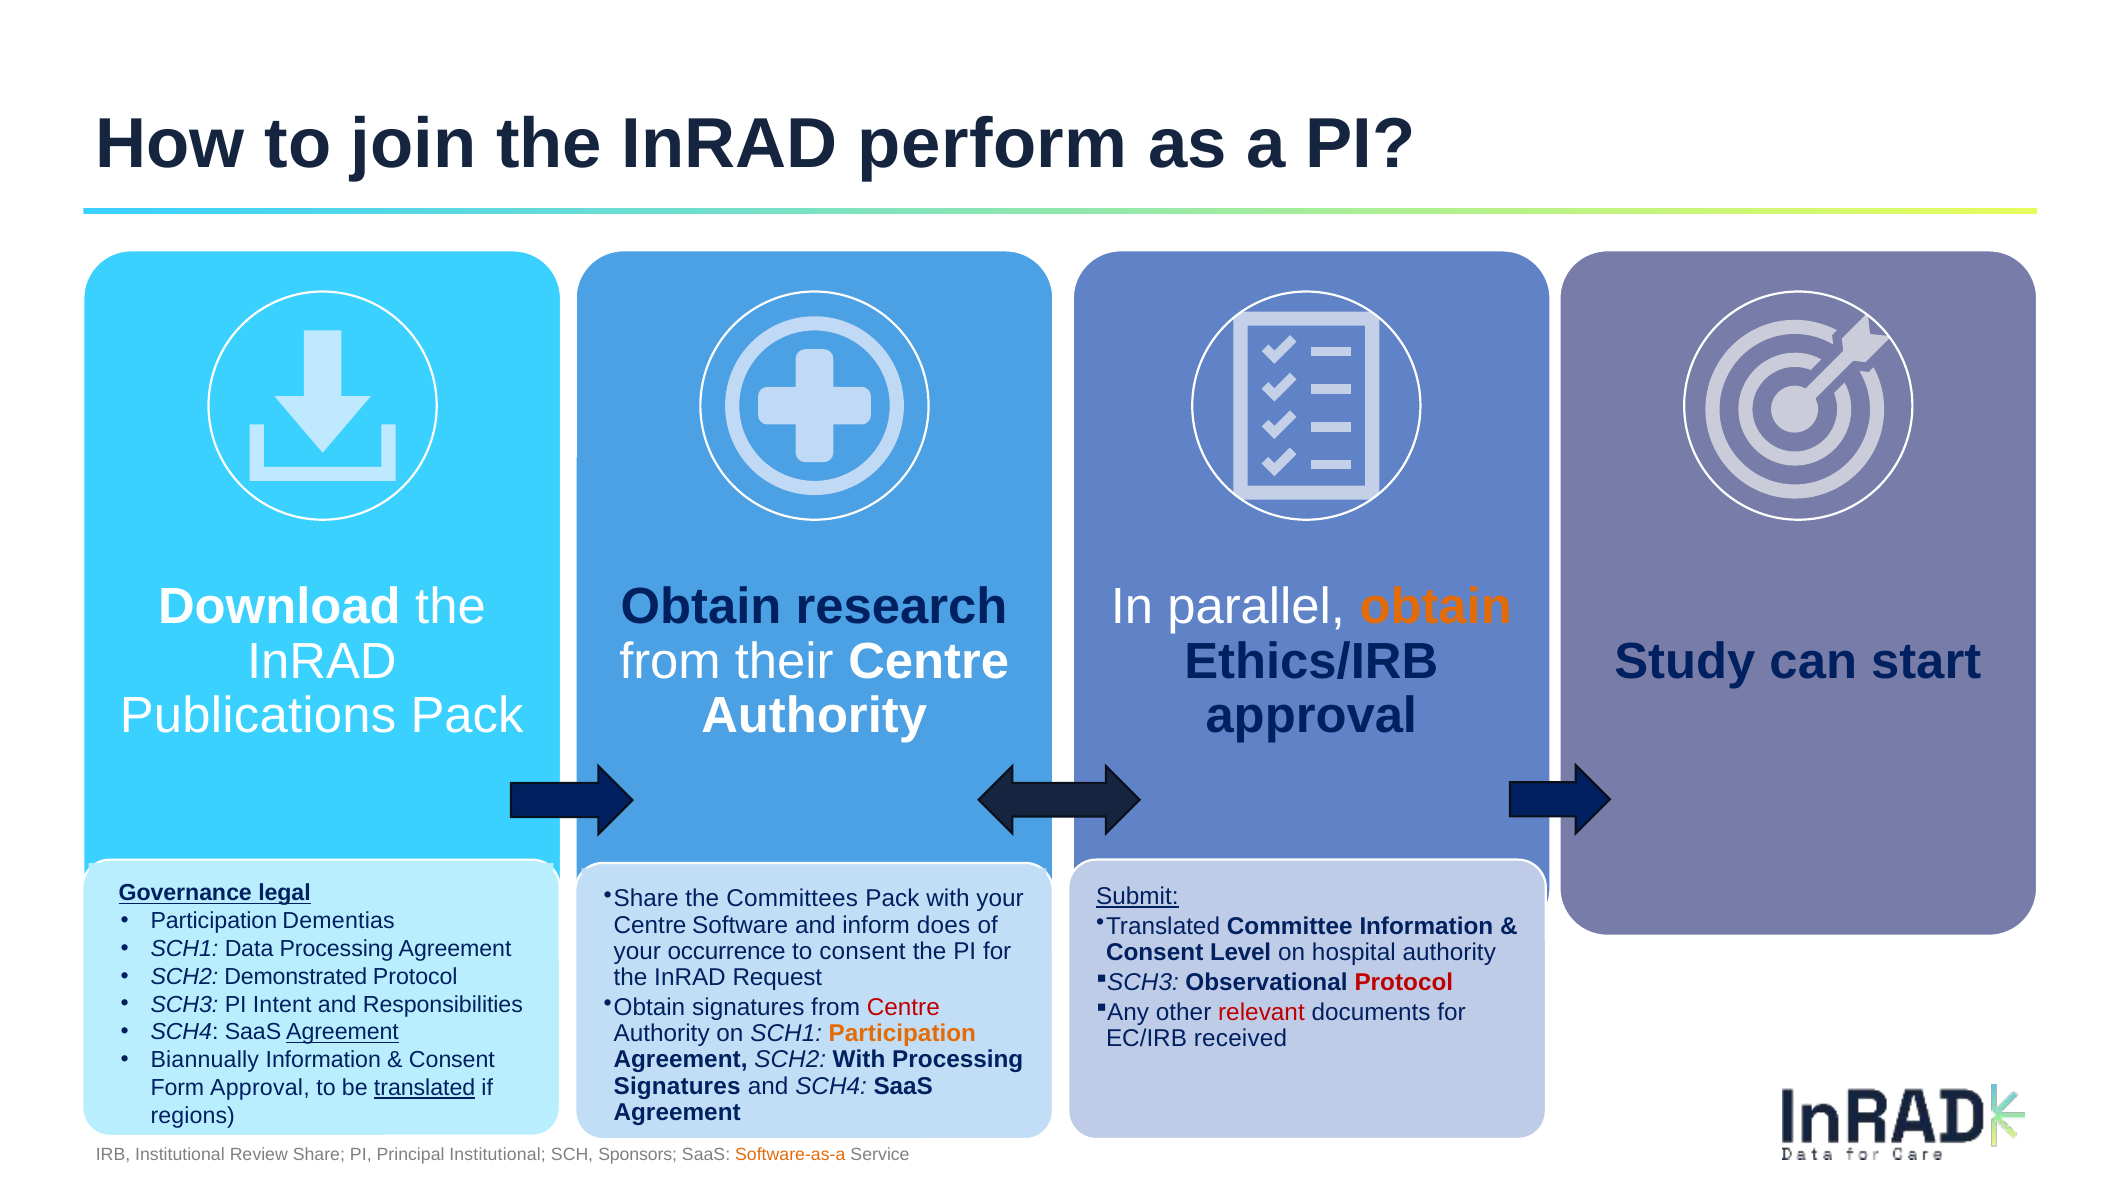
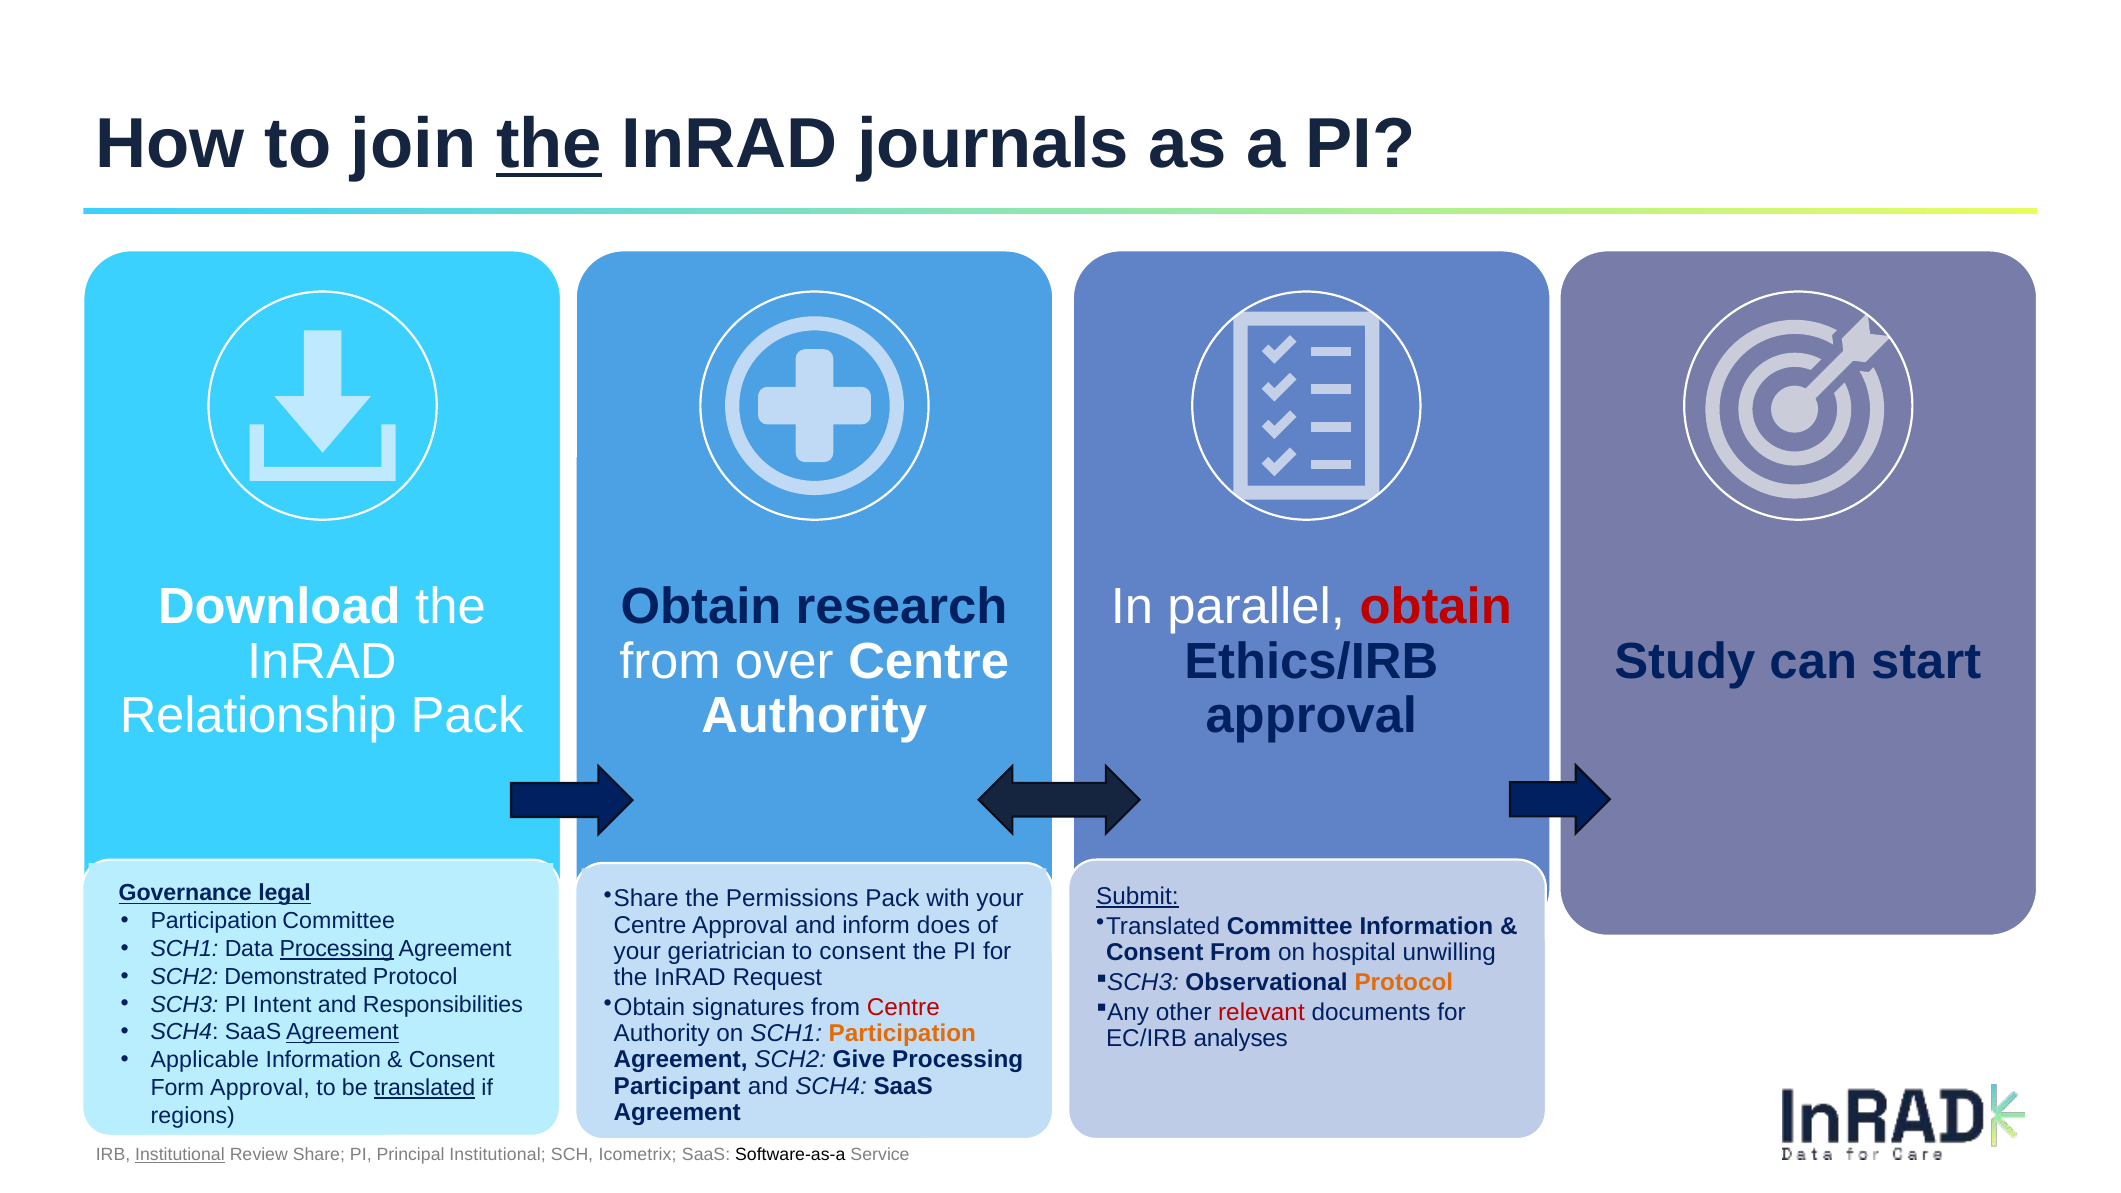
the underline: none -> present (549, 145)
perform: perform -> journals (993, 145)
obtain colour: orange -> red (1436, 606)
their: their -> over (784, 661)
Publications: Publications -> Relationship (258, 716)
Committees: Committees -> Permissions (792, 899)
Participation Dementias: Dementias -> Committee (339, 921)
Centre Software: Software -> Approval (740, 925)
Processing underline: none -> present (337, 949)
occurrence: occurrence -> geriatrician (727, 951)
Consent Level: Level -> From (1240, 953)
hospital authority: authority -> unwilling (1449, 953)
Protocol colour: red -> orange (1404, 983)
received: received -> analyses (1241, 1039)
Biannually: Biannually -> Applicable (205, 1060)
SCH2 With: With -> Give (859, 1060)
Signatures: Signatures -> Participant (677, 1086)
Institutional underline: none -> present (180, 1155)
Sponsors: Sponsors -> Icometrix (638, 1155)
Software-as-a colour: orange -> black (790, 1155)
